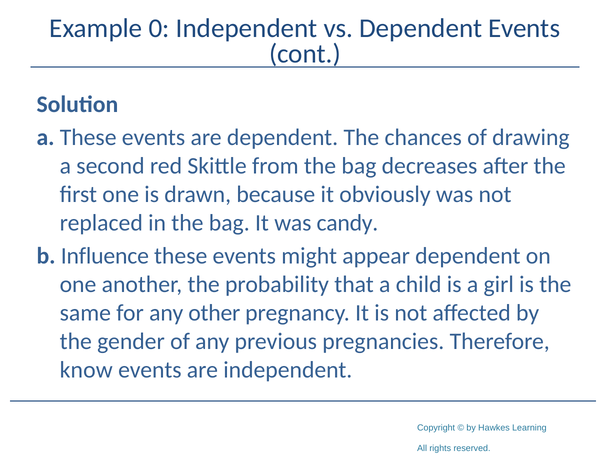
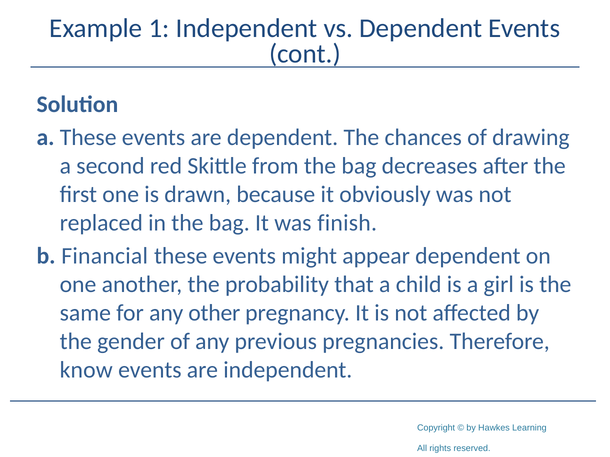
0: 0 -> 1 (159, 28)
candy: candy -> finish (347, 223)
Influence: Influence -> Financial (105, 256)
